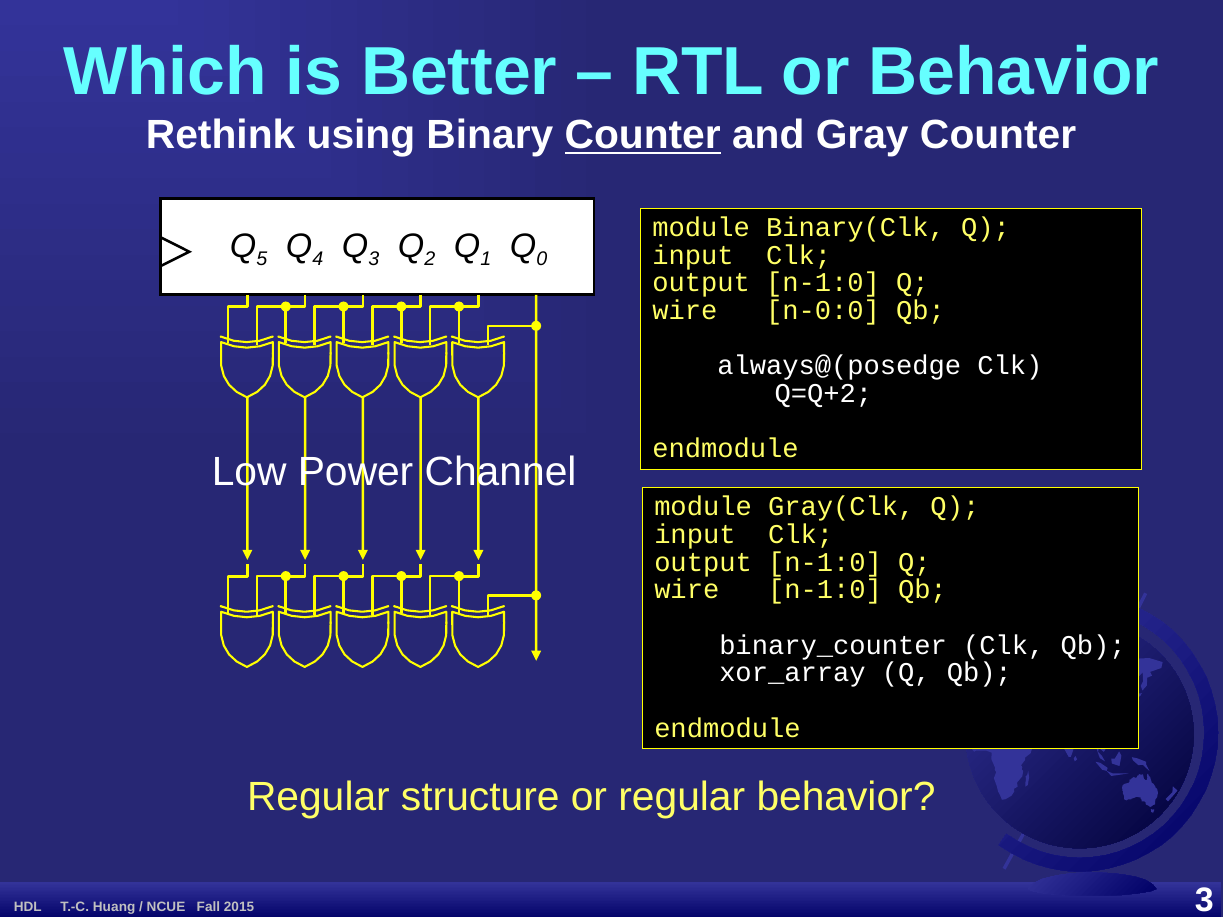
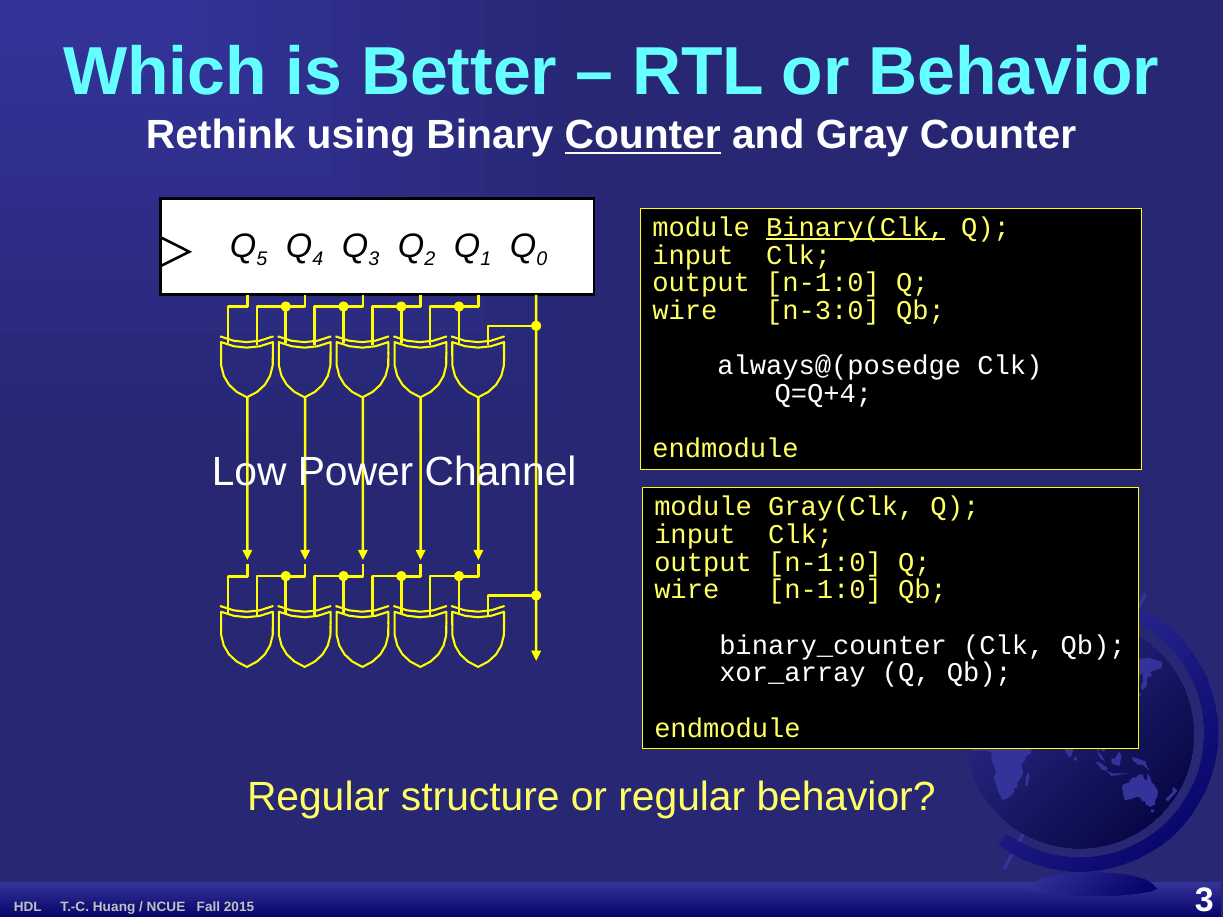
Binary(Clk underline: none -> present (855, 228)
n-0:0: n-0:0 -> n-3:0 (823, 311)
Q=Q+2: Q=Q+2 -> Q=Q+4 (824, 394)
